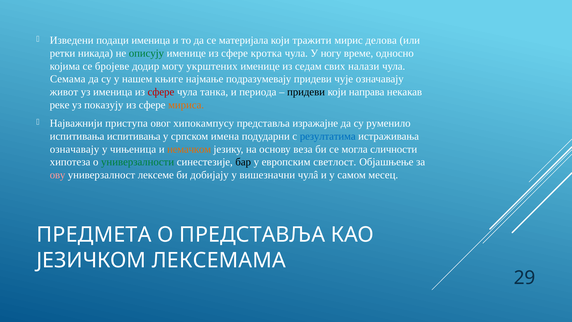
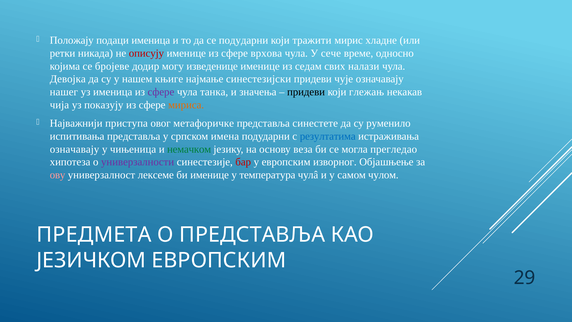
Изведени: Изведени -> Положају (72, 40)
се материјала: материјала -> подударни (244, 40)
делова: делова -> хладне (381, 40)
описују colour: green -> red (146, 53)
кротка: кротка -> врхова (266, 53)
ногу: ногу -> сече (331, 53)
укрштених: укрштених -> изведенице (212, 66)
Семама: Семама -> Девојка (68, 79)
подразумевају: подразумевају -> синестезијски (259, 79)
живот: живот -> нашег (64, 92)
сфере colour: red -> purple (161, 92)
периода: периода -> значења (258, 92)
направа: направа -> глежањ (367, 92)
реке: реке -> чија (59, 105)
хипокампусу: хипокампусу -> метафоричке (204, 123)
изражајне: изражајне -> синестете (315, 123)
испитивања испитивања: испитивања -> представља (134, 136)
немачком colour: orange -> green (189, 149)
сличности: сличности -> прегледао (394, 149)
универзалности colour: green -> purple (138, 162)
бар colour: black -> red (243, 162)
светлост: светлост -> изворног (335, 162)
би добијају: добијају -> именице (210, 175)
вишезначни: вишезначни -> температура (267, 175)
месец: месец -> чулом (383, 175)
ЈЕЗИЧКОМ ЛЕКСЕМАМА: ЛЕКСЕМАМА -> ЕВРОПСКИМ (219, 260)
